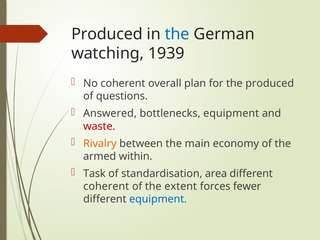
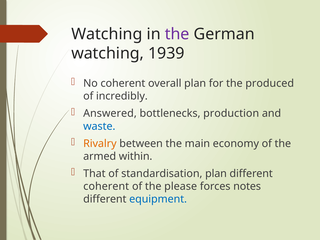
Produced: Produced -> Watching (107, 34)
the colour: blue -> purple (177, 34)
questions: questions -> incredibly (122, 96)
bottlenecks equipment: equipment -> production (231, 113)
waste colour: red -> blue (99, 126)
Task: Task -> That (94, 174)
standardisation area: area -> plan (216, 174)
extent: extent -> please (181, 186)
fewer: fewer -> notes (247, 186)
